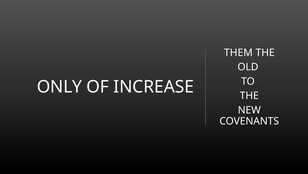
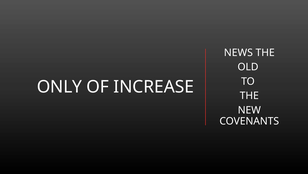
THEM: THEM -> NEWS (238, 52)
